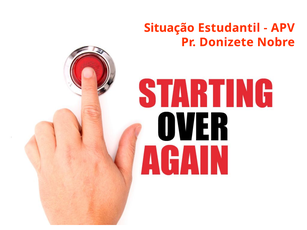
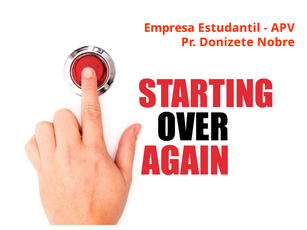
Situação: Situação -> Empresa (169, 28)
